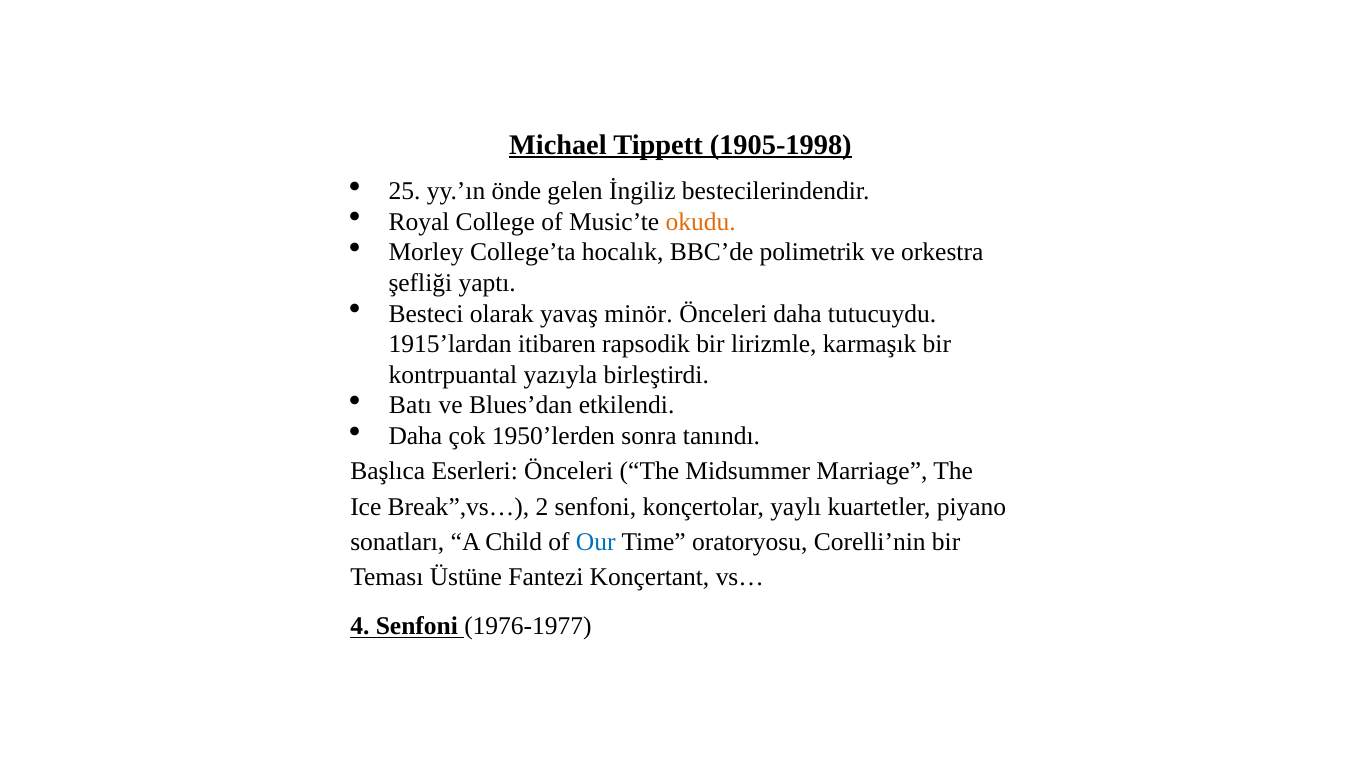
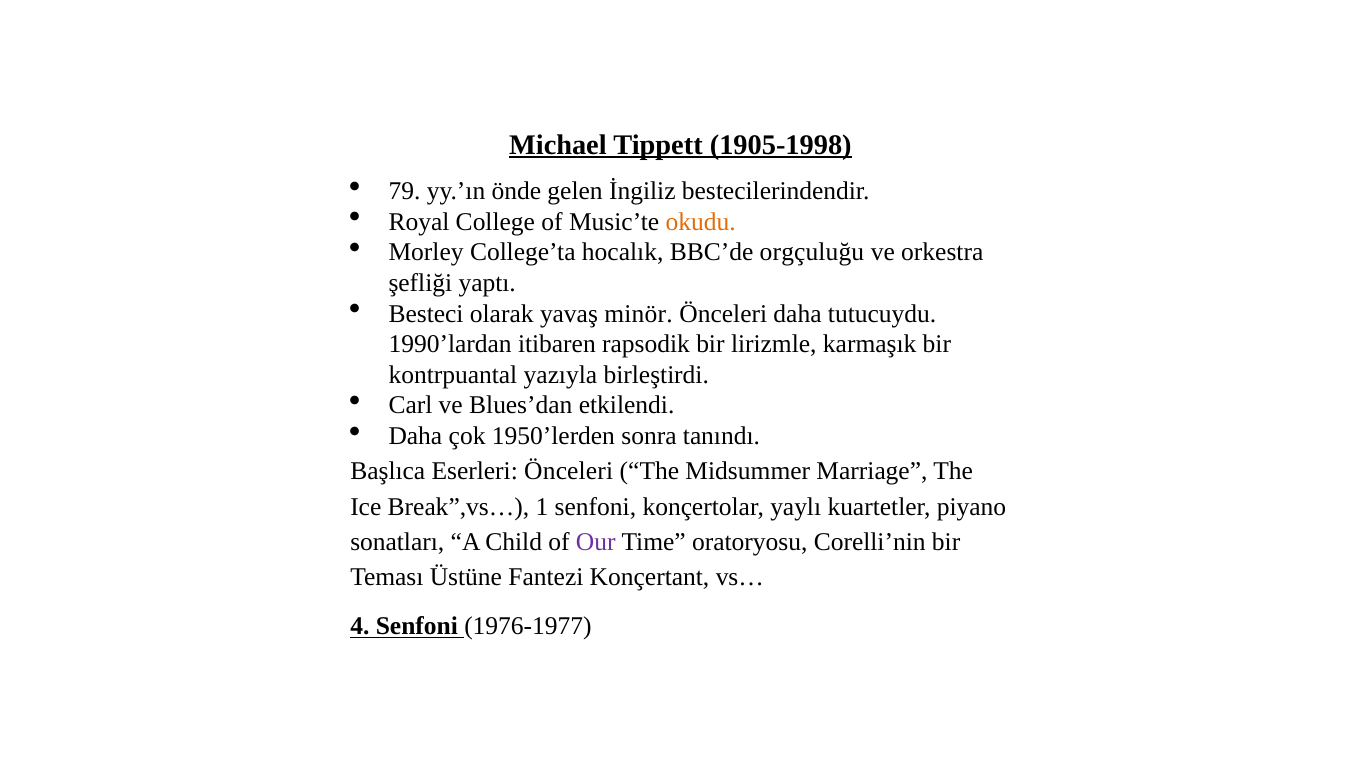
25: 25 -> 79 (405, 191)
polimetrik: polimetrik -> orgçuluğu (812, 252)
1915’lardan: 1915’lardan -> 1990’lardan (450, 344)
Batı: Batı -> Carl (410, 405)
2: 2 -> 1 (542, 506)
Our colour: blue -> purple (596, 541)
